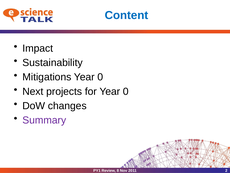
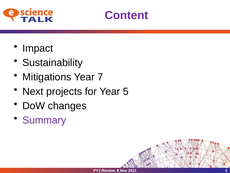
Content colour: blue -> purple (126, 15)
Mitigations Year 0: 0 -> 7 (100, 77)
for Year 0: 0 -> 5 (126, 91)
